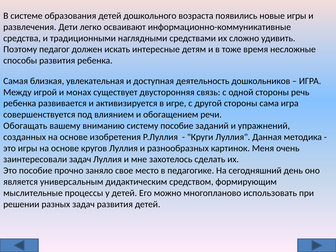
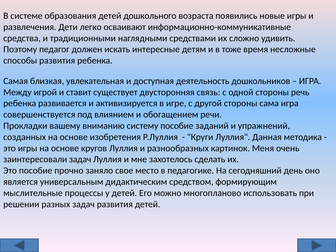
монах: монах -> ставит (79, 92)
Обогащать: Обогащать -> Прокладки (25, 126)
